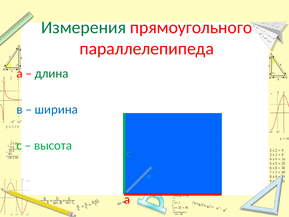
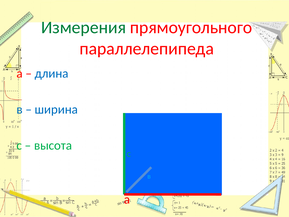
длина colour: green -> blue (52, 73)
